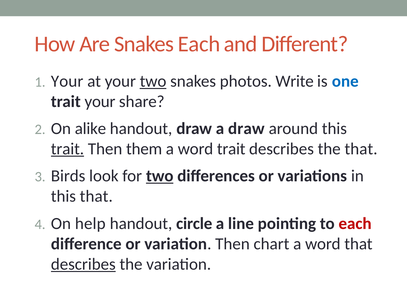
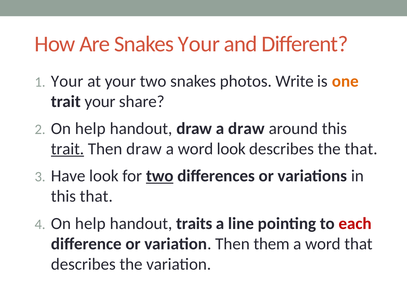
Snakes Each: Each -> Your (199, 44)
two underline: present -> none (153, 81)
one colour: blue -> orange (345, 81)
alike: alike -> help (90, 129)
Then them: them -> draw (144, 149)
word trait: trait -> look (231, 149)
Birds: Birds -> Have (68, 176)
circle: circle -> traits (194, 224)
chart: chart -> them (272, 244)
describes underline: present -> none (83, 264)
